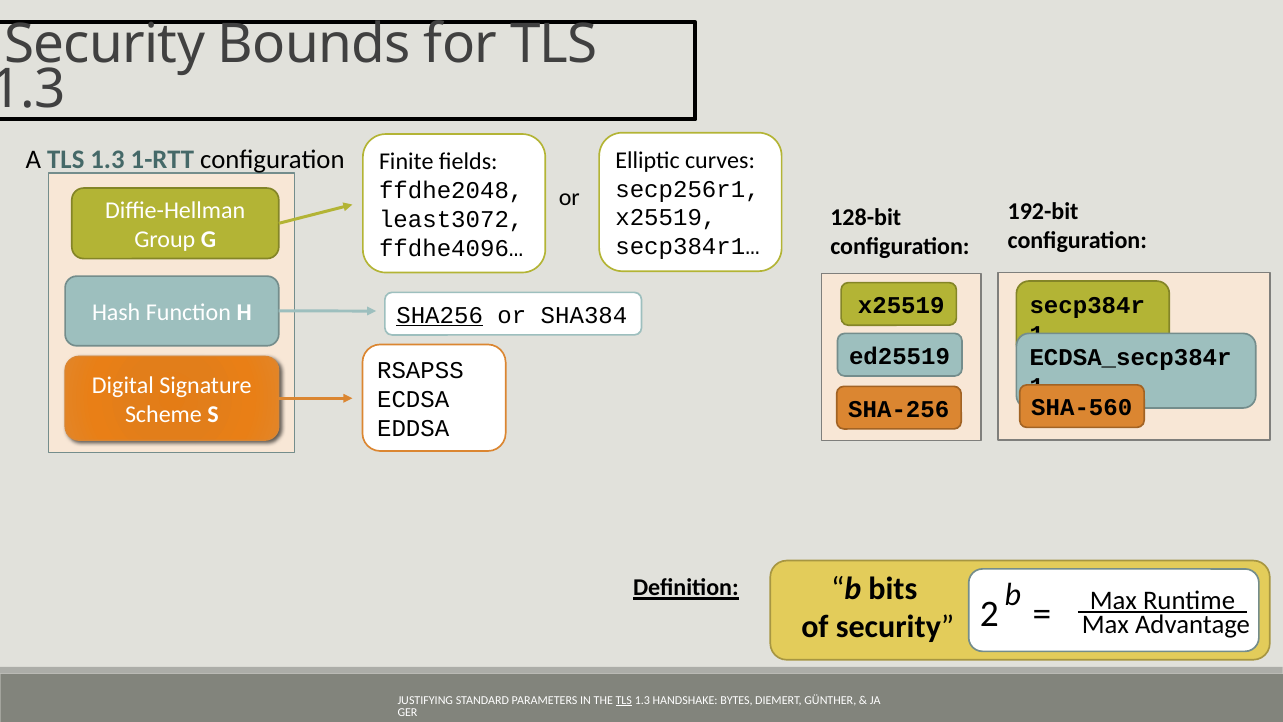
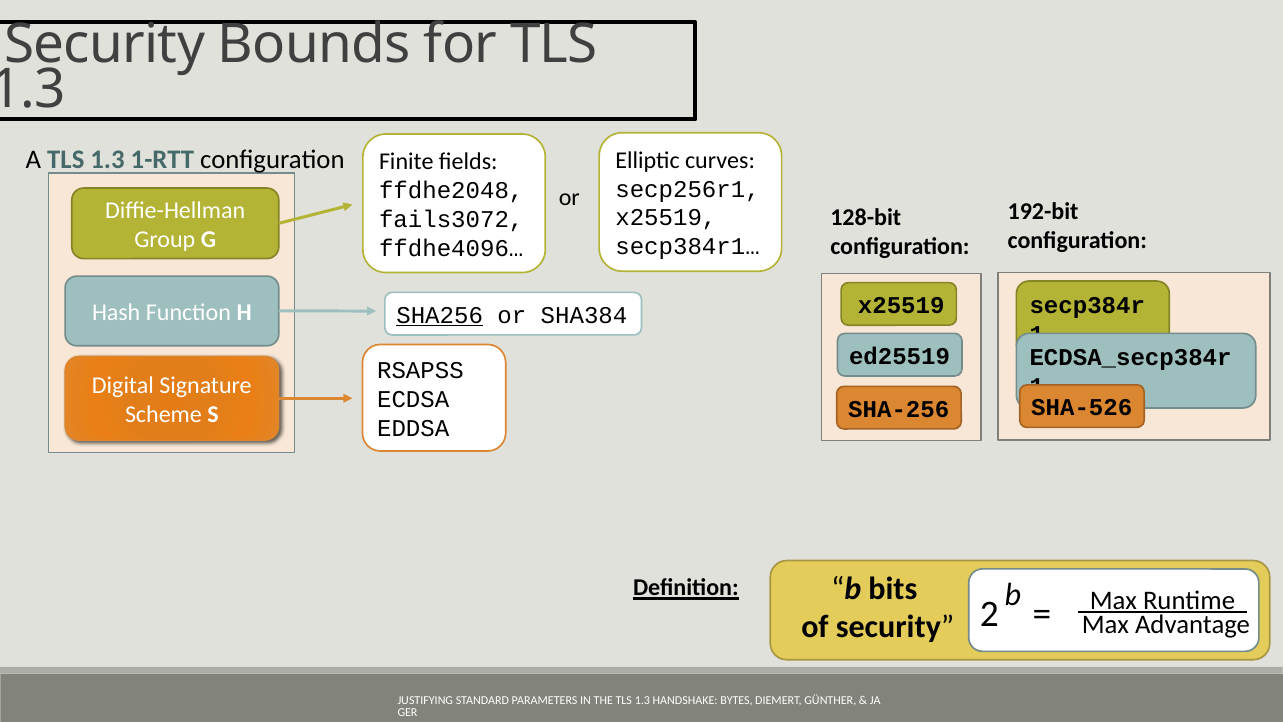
least3072: least3072 -> fails3072 (451, 219)
SHA-560: SHA-560 -> SHA-526 (1082, 408)
TLS underline: present -> none (624, 700)
